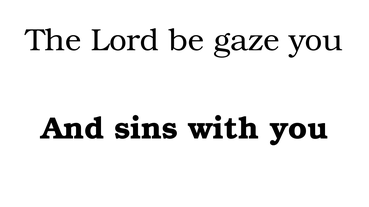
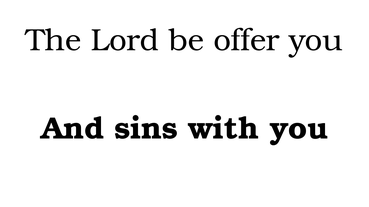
gaze: gaze -> offer (247, 40)
